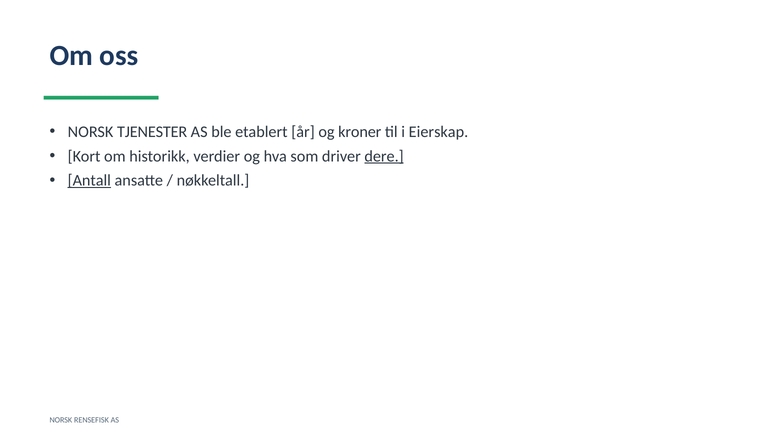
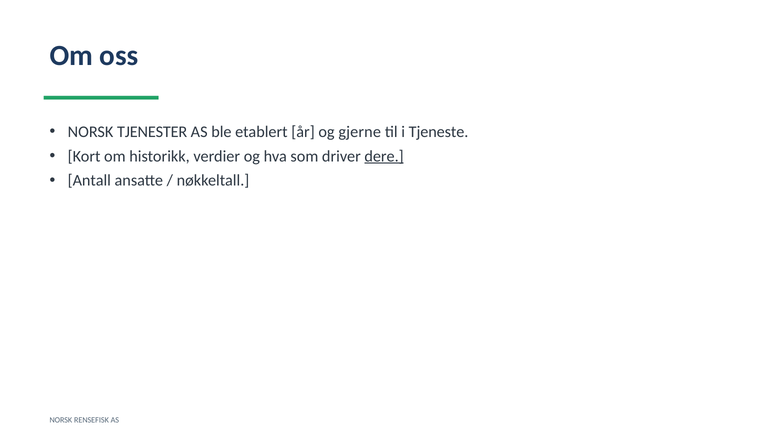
kroner: kroner -> gjerne (360, 132)
Eierskap: Eierskap -> Tjeneste (439, 132)
Antall underline: present -> none (89, 180)
